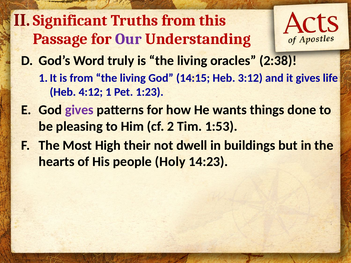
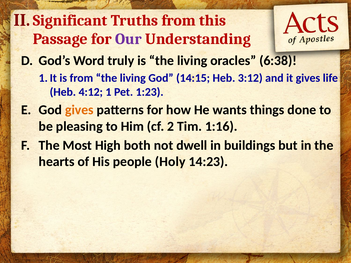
2:38: 2:38 -> 6:38 (278, 61)
gives colour: purple -> orange (79, 110)
1:53: 1:53 -> 1:16 (221, 126)
their: their -> both (137, 146)
